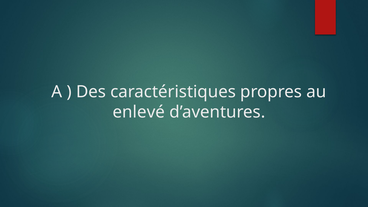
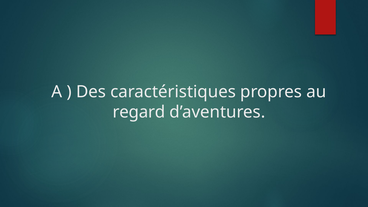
enlevé: enlevé -> regard (139, 112)
